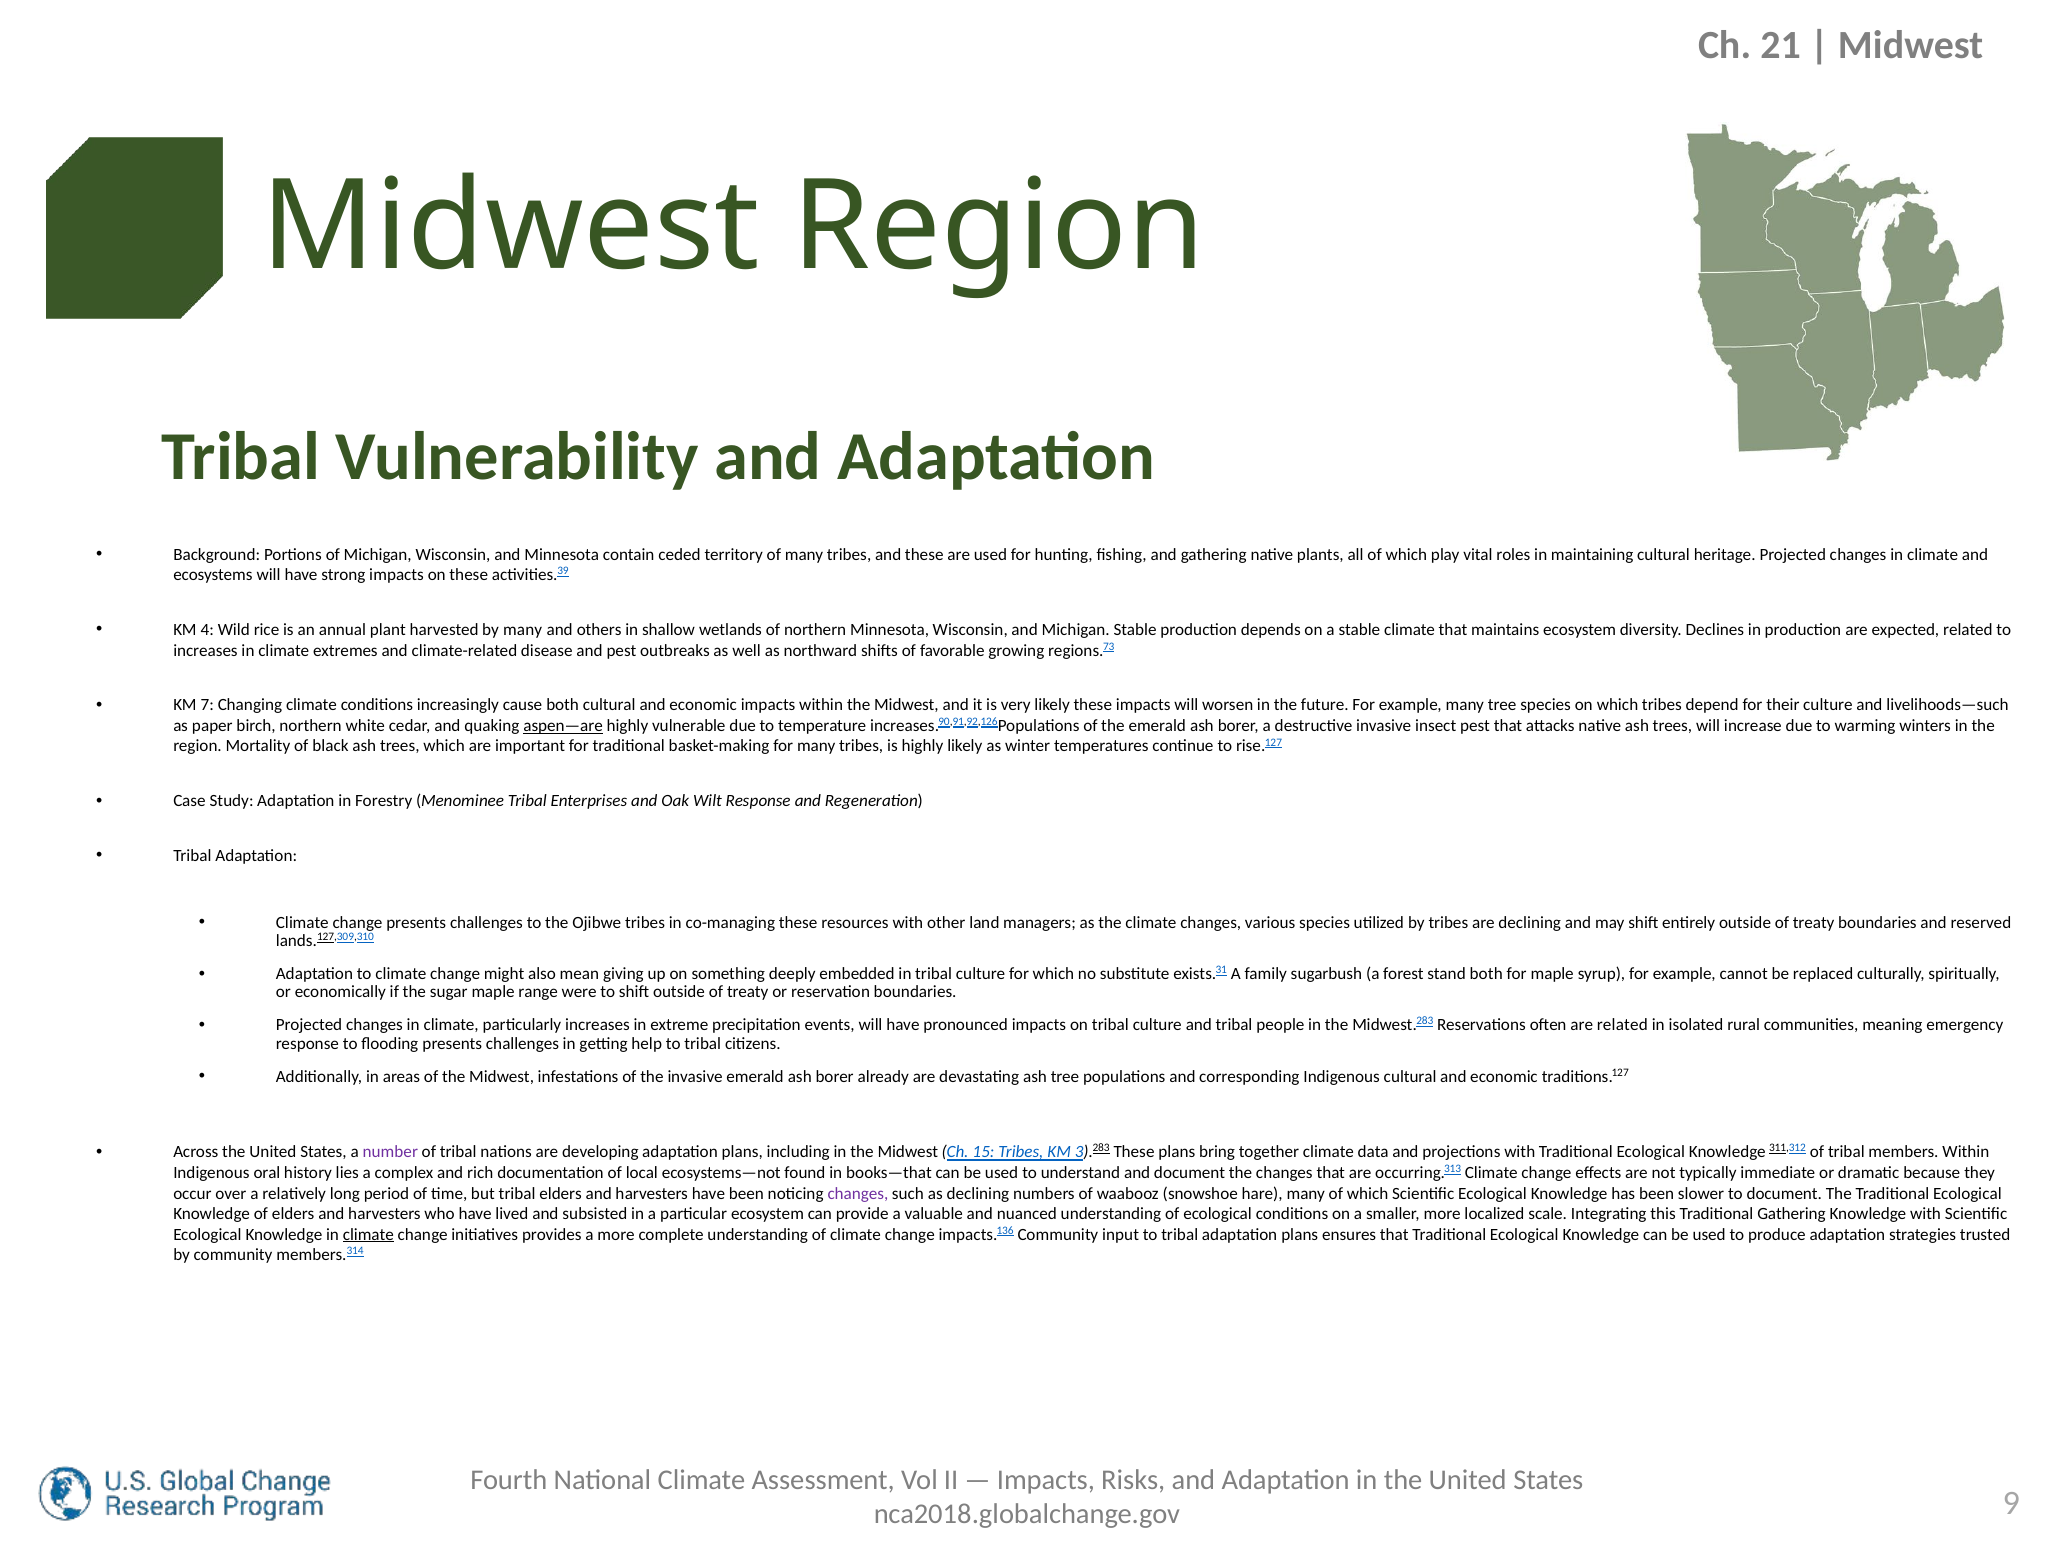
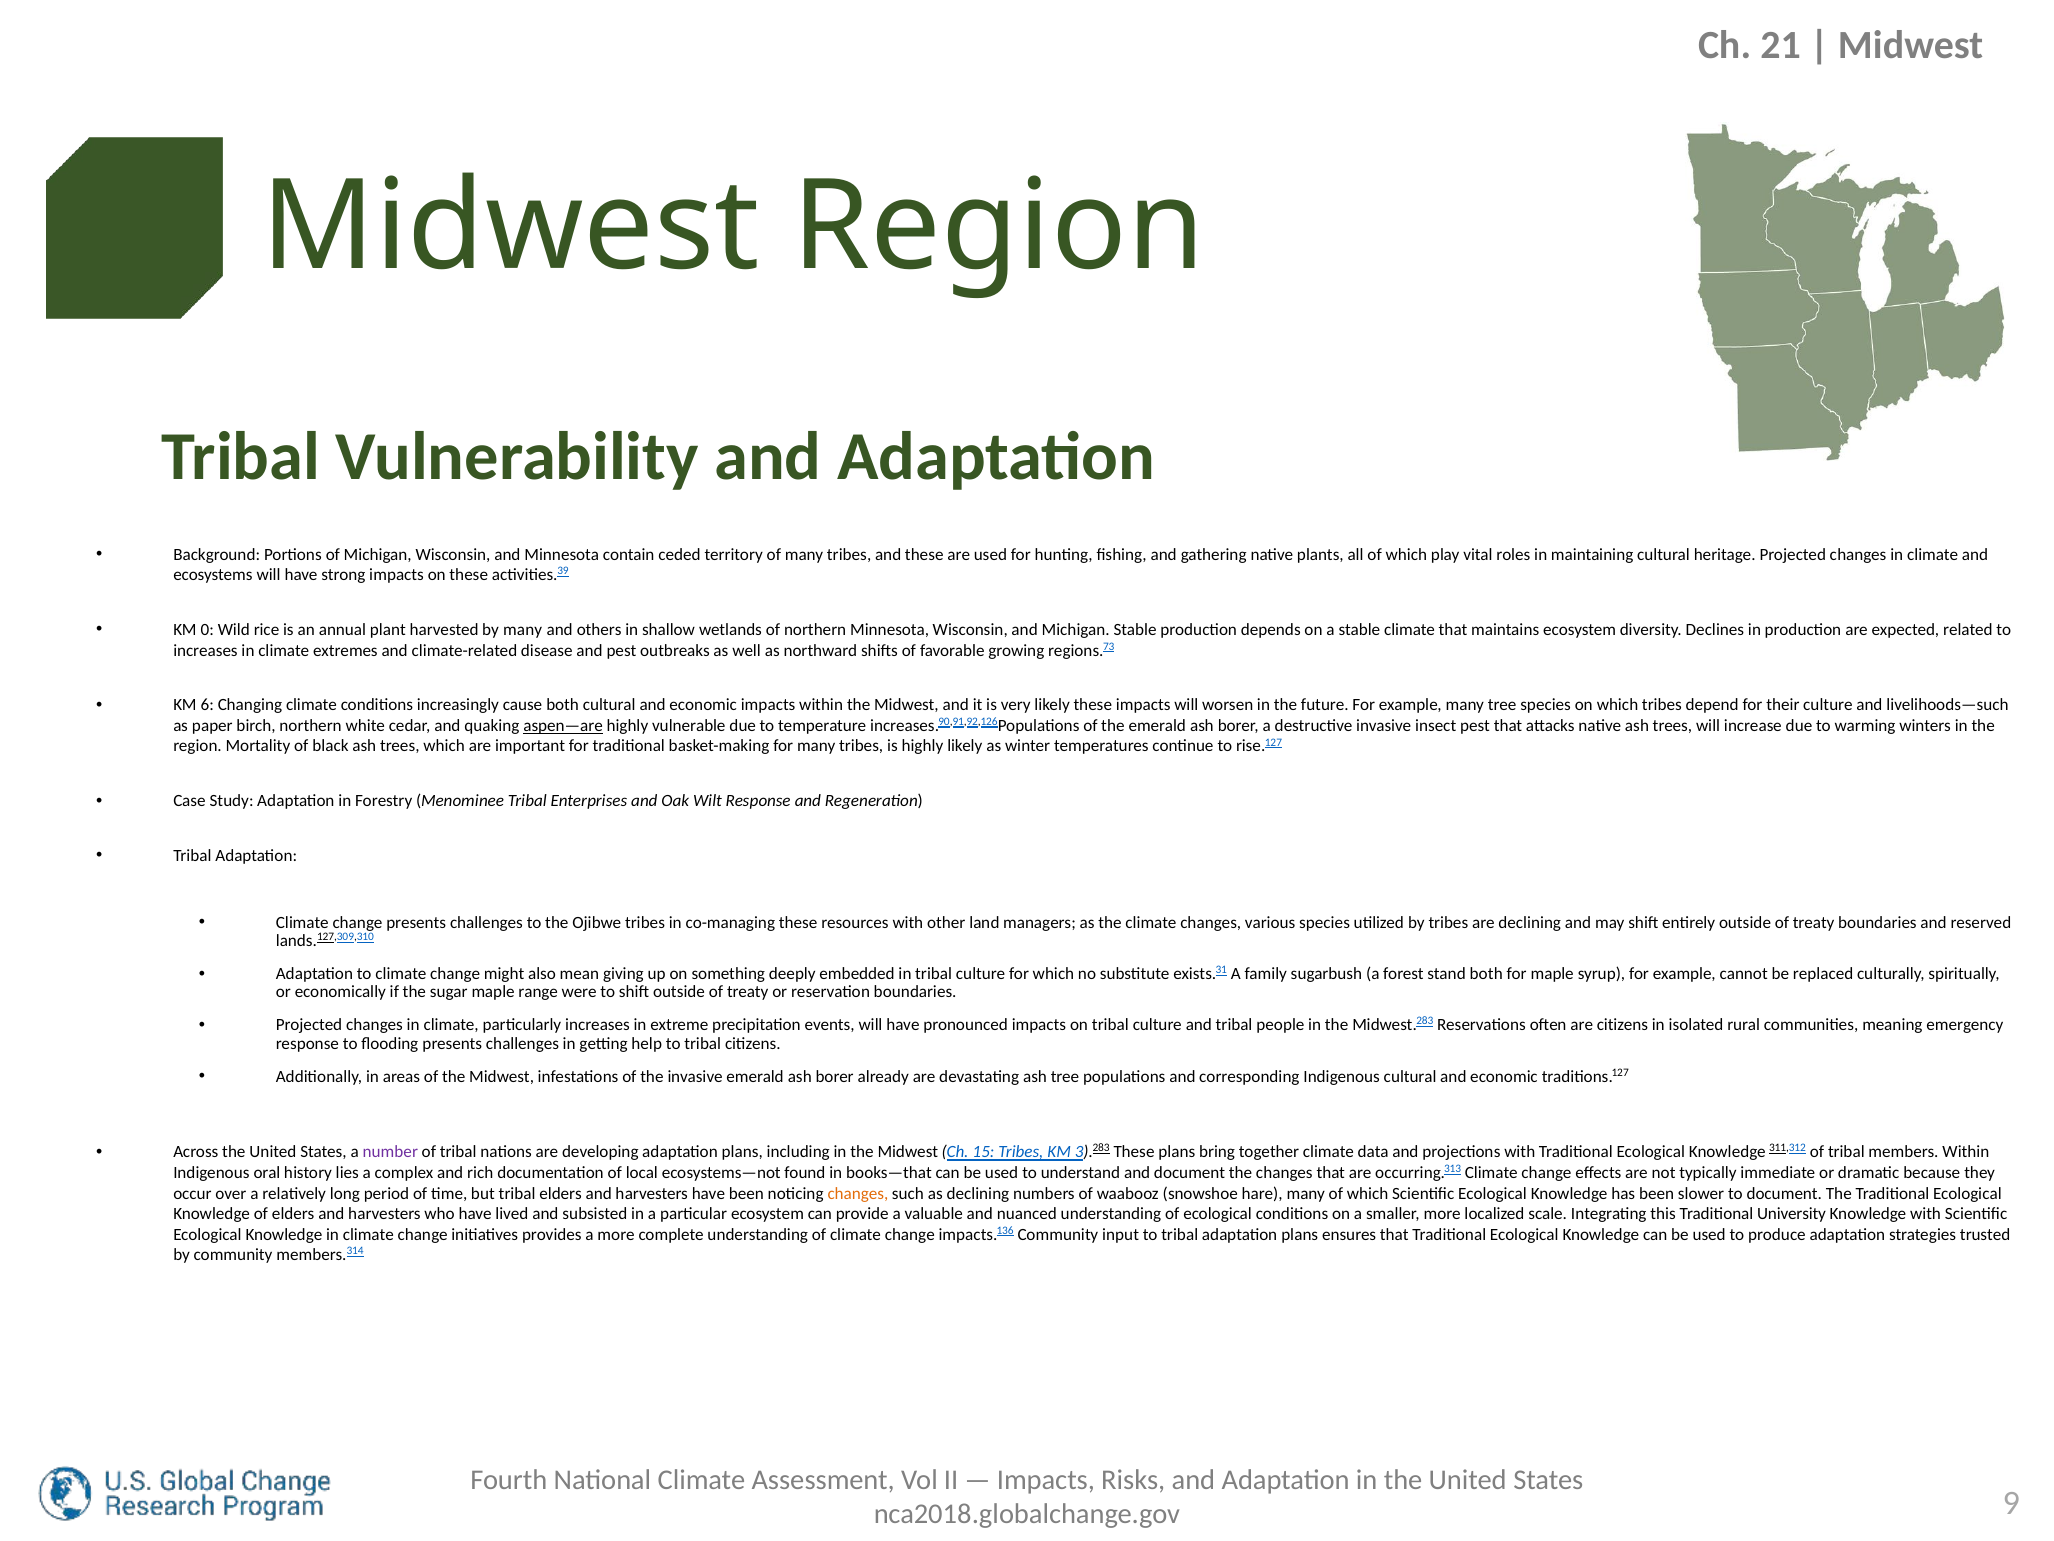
4: 4 -> 0 (207, 630)
7: 7 -> 6 (207, 705)
are related: related -> citizens (1622, 1025)
changes colour: purple -> orange (858, 1193)
Traditional Gathering: Gathering -> University (1792, 1214)
climate underline: present -> none (368, 1234)
